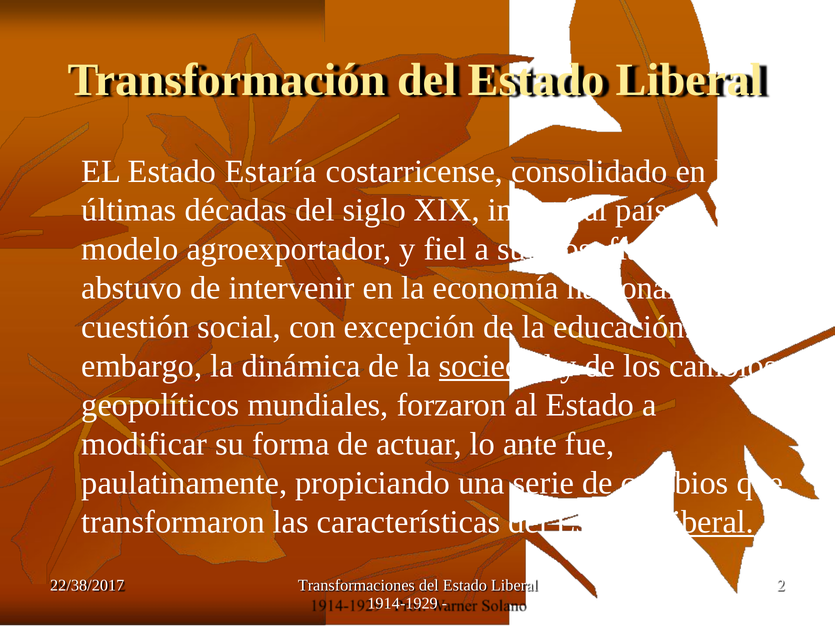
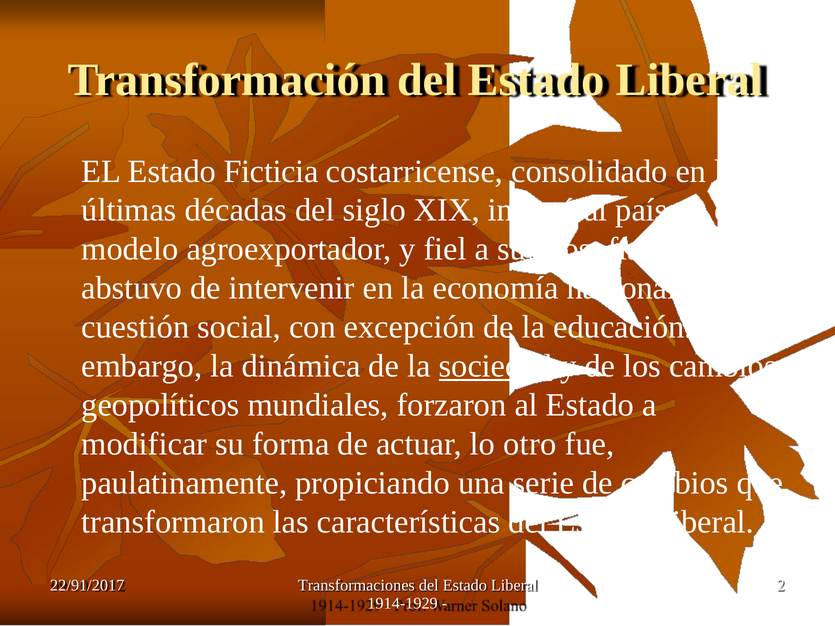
Estaría: Estaría -> Ficticia (271, 171)
ante: ante -> otro (530, 444)
Liberal underline: present -> none (703, 522)
22/38/2017: 22/38/2017 -> 22/91/2017 (87, 586)
